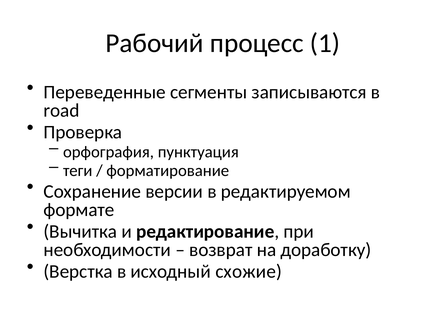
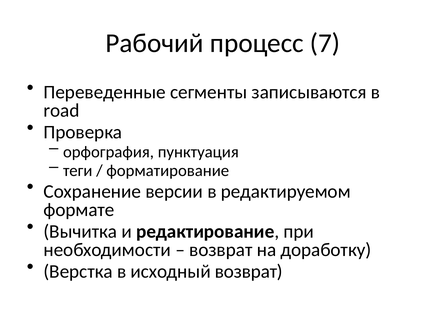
1: 1 -> 7 (325, 43)
исходный схожие: схожие -> возврат (249, 272)
